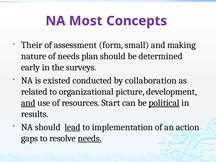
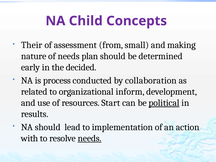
Most: Most -> Child (86, 21)
form: form -> from (111, 45)
surveys: surveys -> decided (81, 67)
existed: existed -> process (57, 81)
picture: picture -> inform (130, 92)
and underline: present -> none (28, 103)
lead underline: present -> none (73, 127)
gaps: gaps -> with (30, 138)
